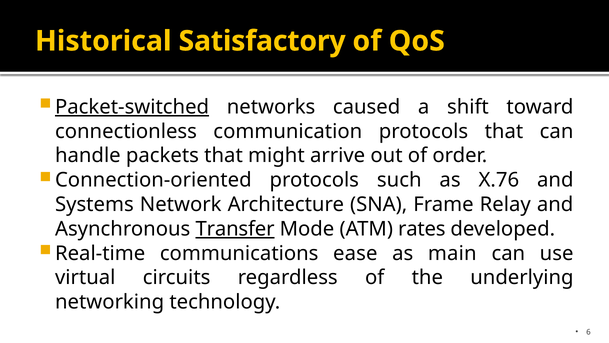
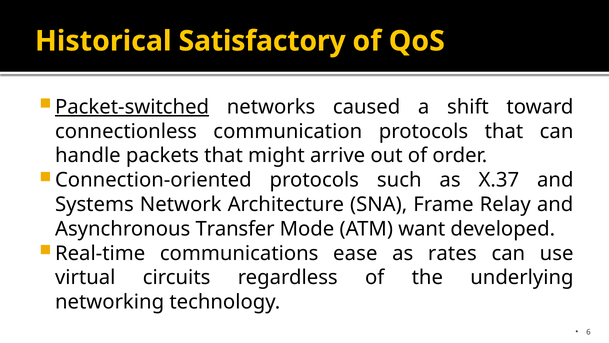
X.76: X.76 -> X.37 (499, 180)
Transfer underline: present -> none (235, 229)
rates: rates -> want (422, 229)
main: main -> rates (452, 253)
